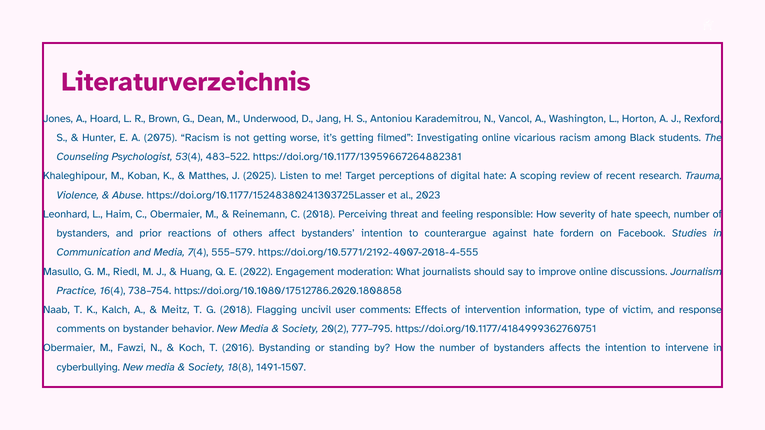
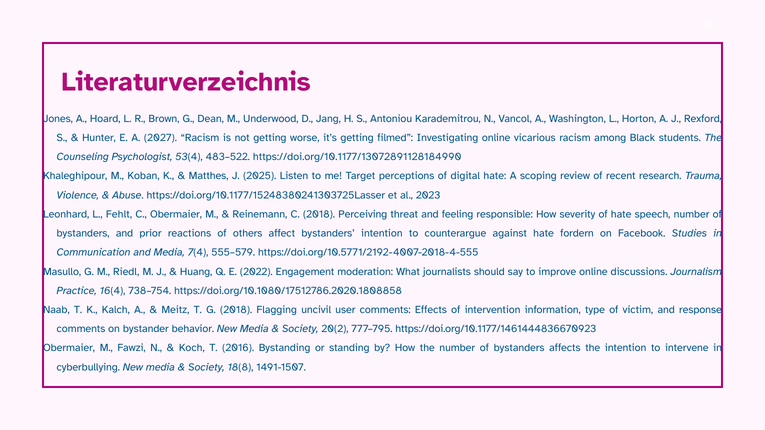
2075: 2075 -> 2027 (160, 138)
https://doi.org/10.1177/13959667264882381: https://doi.org/10.1177/13959667264882381 -> https://doi.org/10.1177/13072891128184990 (357, 157)
Haim: Haim -> Fehlt (119, 214)
https://doi.org/10.1177/4184999362760751: https://doi.org/10.1177/4184999362760751 -> https://doi.org/10.1177/1461444836670923 (496, 329)
